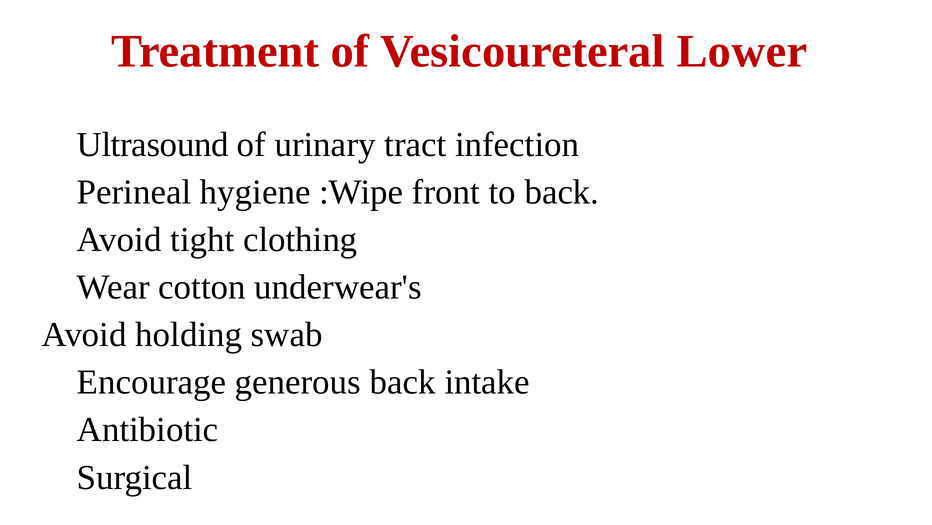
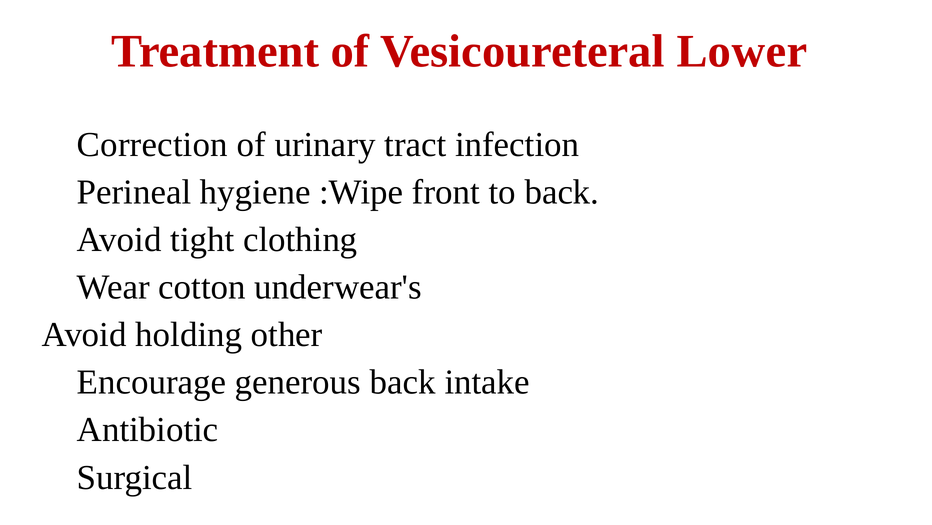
Ultrasound: Ultrasound -> Correction (152, 144)
swab: swab -> other (287, 334)
